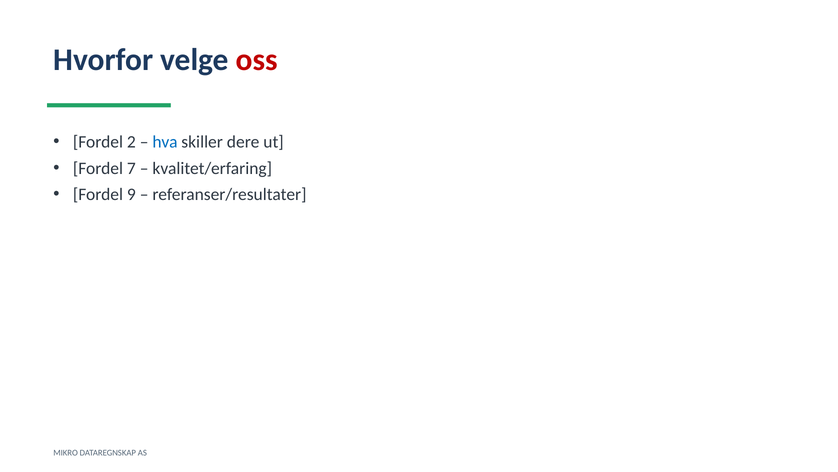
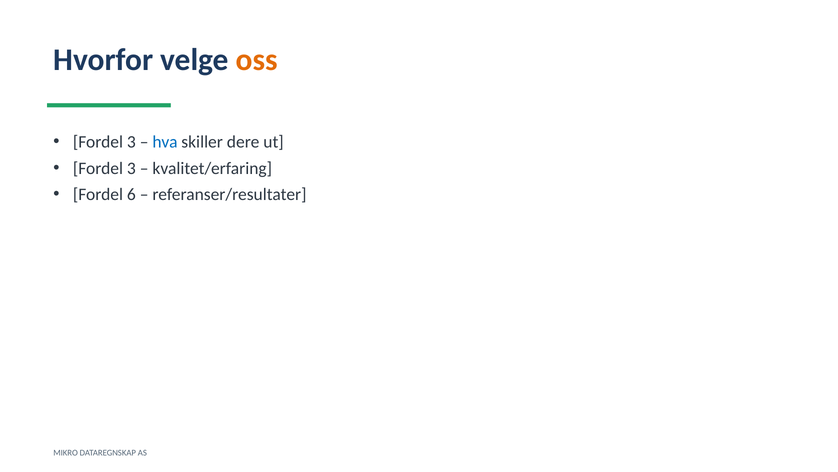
oss colour: red -> orange (257, 60)
2: 2 -> 3 (131, 142)
7: 7 -> 3 (131, 168)
9: 9 -> 6 (131, 194)
